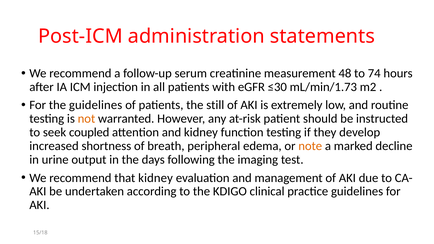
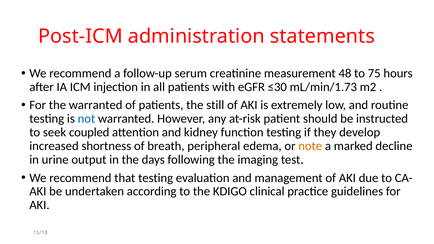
74: 74 -> 75 (374, 73)
the guidelines: guidelines -> warranted (96, 105)
not colour: orange -> blue (86, 119)
that kidney: kidney -> testing (156, 178)
